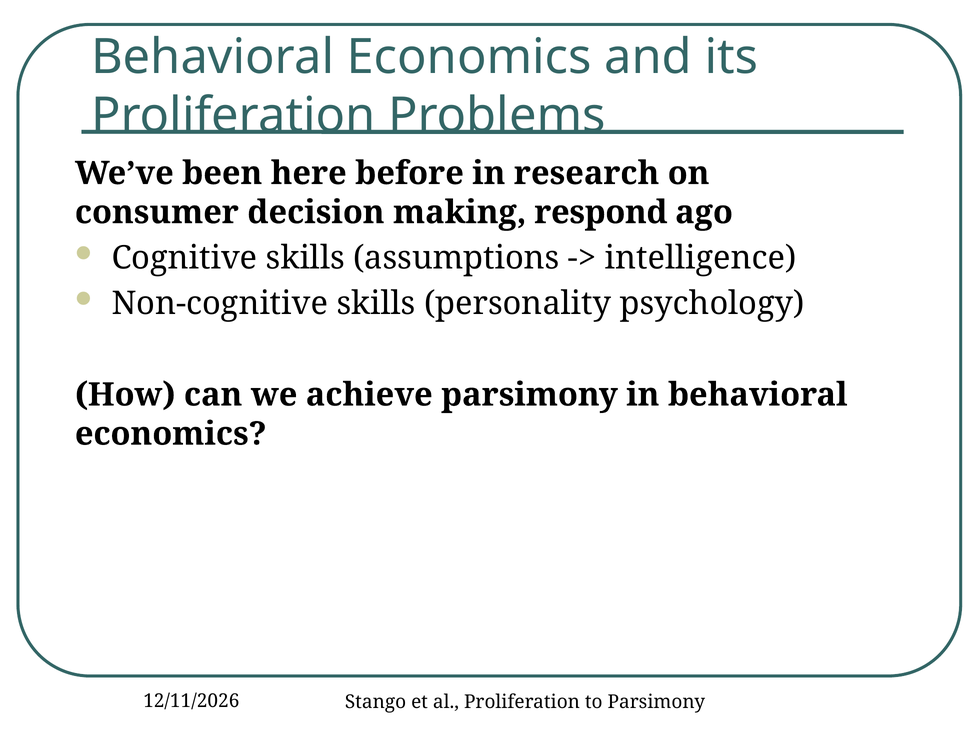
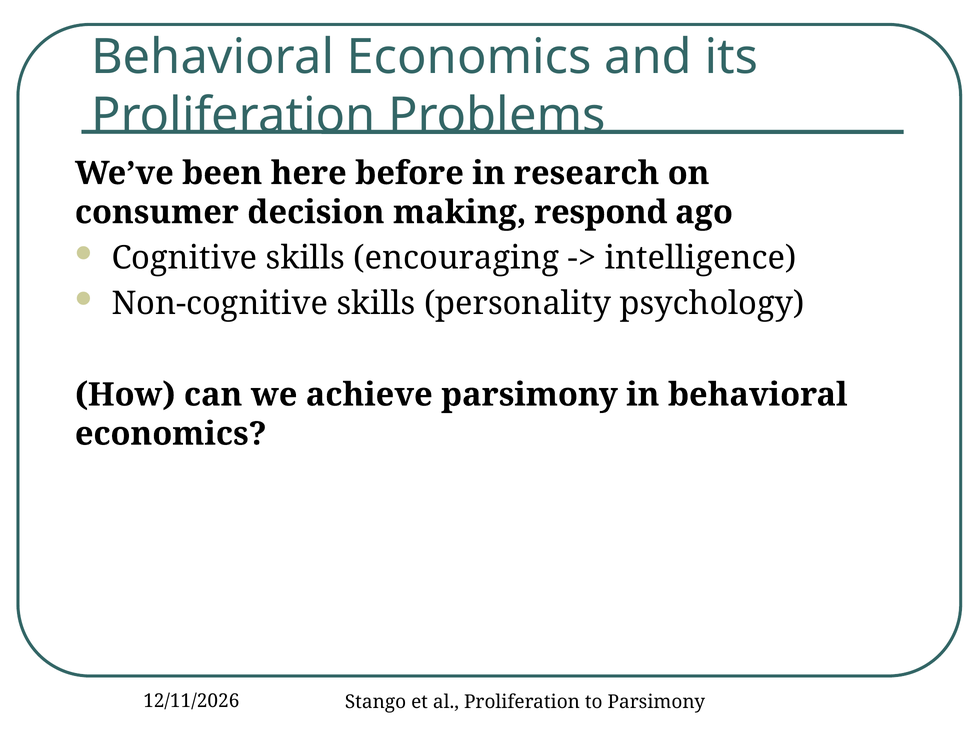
assumptions: assumptions -> encouraging (456, 258)
